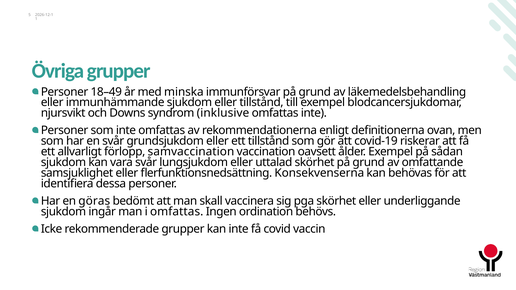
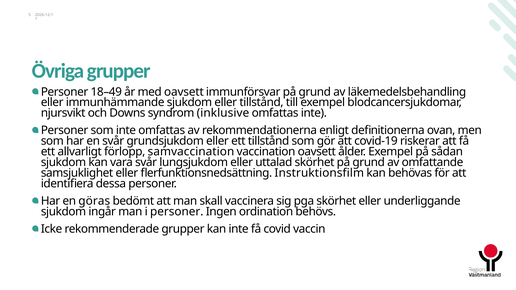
med minska: minska -> oavsett (184, 92)
Konsekvenserna: Konsekvenserna -> Instruktionsfilm (319, 173)
i omfattas: omfattas -> personer (177, 212)
